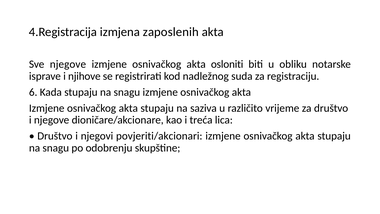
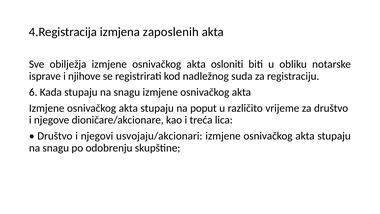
Sve njegove: njegove -> obilježja (68, 64)
saziva: saziva -> poput (203, 108)
povjeriti/akcionari: povjeriti/akcionari -> usvojaju/akcionari (159, 136)
